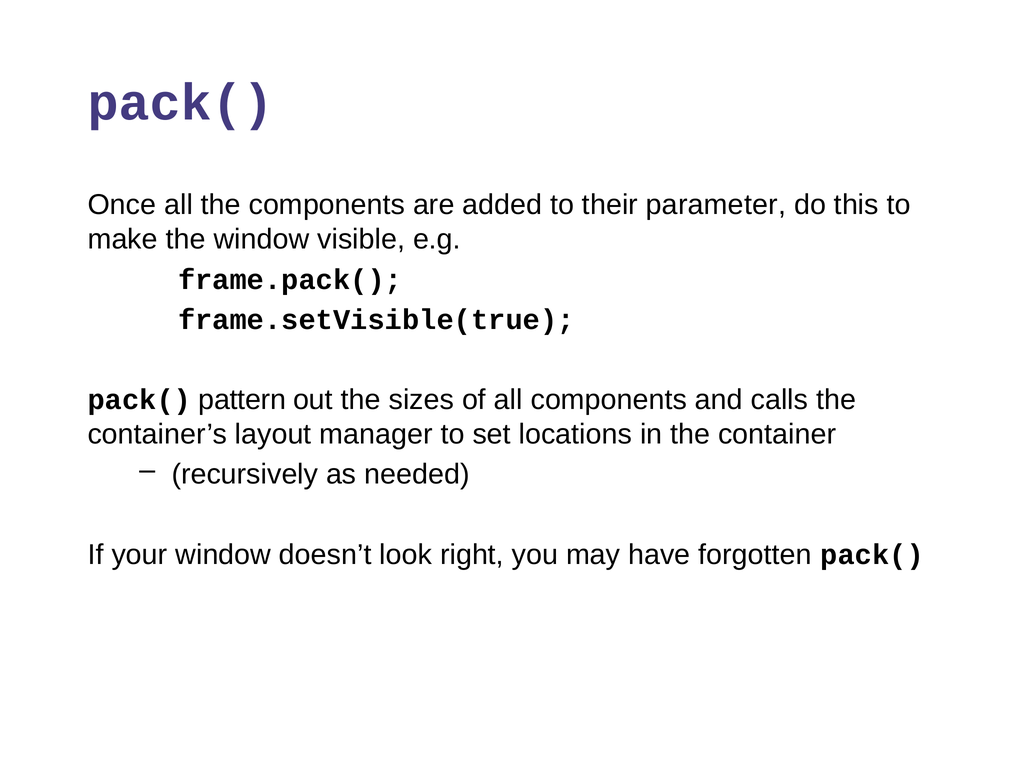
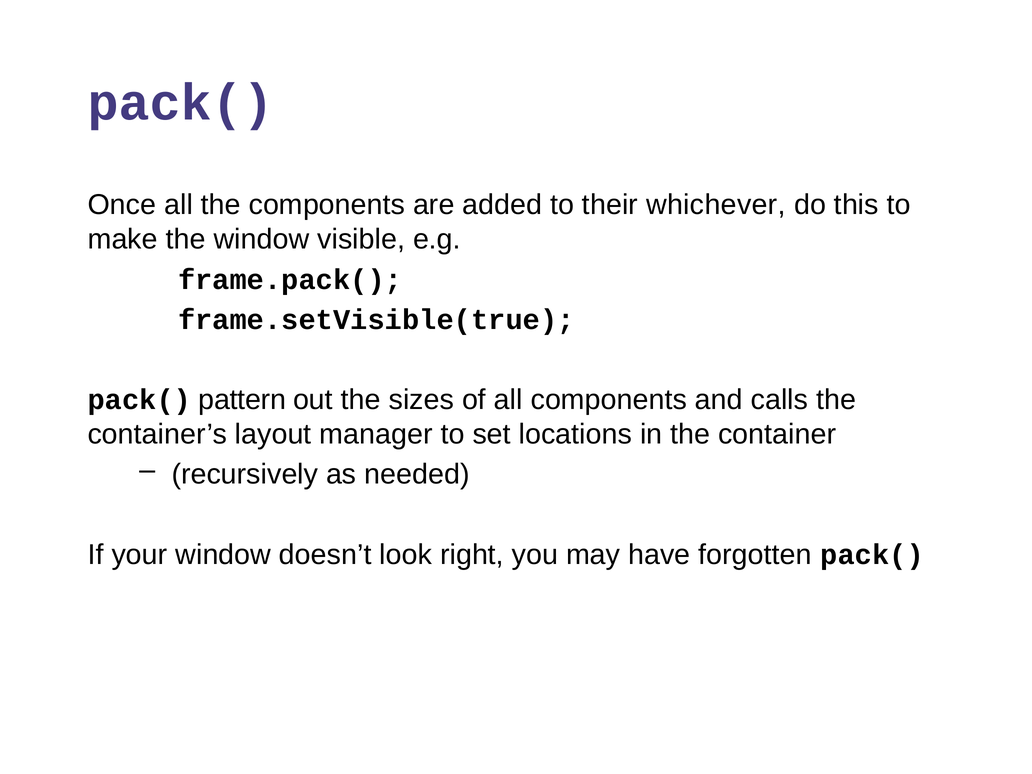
parameter: parameter -> whichever (716, 205)
